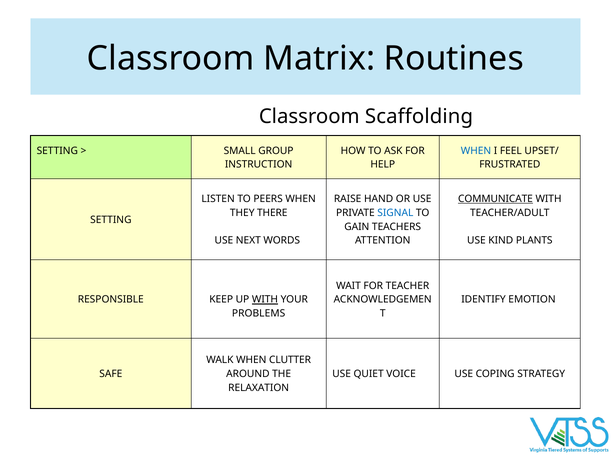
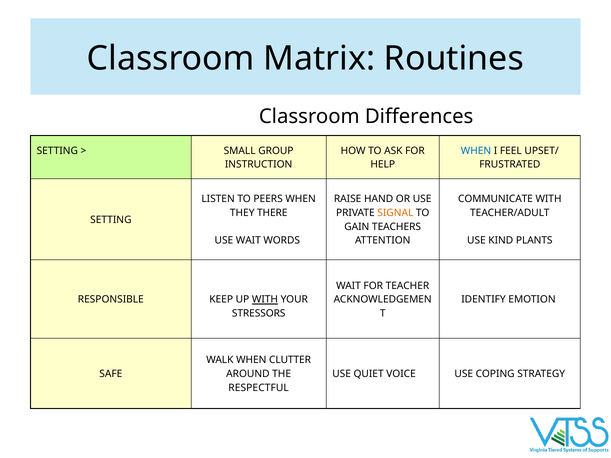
Scaffolding: Scaffolding -> Differences (419, 116)
COMMUNICATE underline: present -> none (496, 199)
SIGNAL colour: blue -> orange (395, 213)
USE NEXT: NEXT -> WAIT (248, 241)
PROBLEMS: PROBLEMS -> STRESSORS (259, 314)
RELAXATION: RELAXATION -> RESPECTFUL (259, 388)
